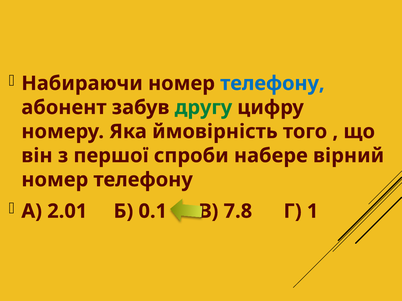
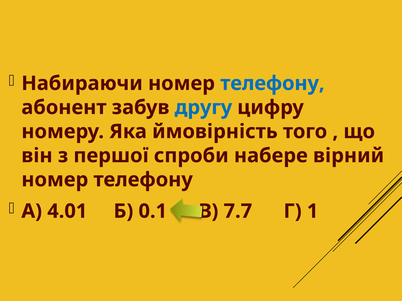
другу colour: green -> blue (203, 108)
2.01: 2.01 -> 4.01 (67, 211)
7.8: 7.8 -> 7.7 (238, 211)
